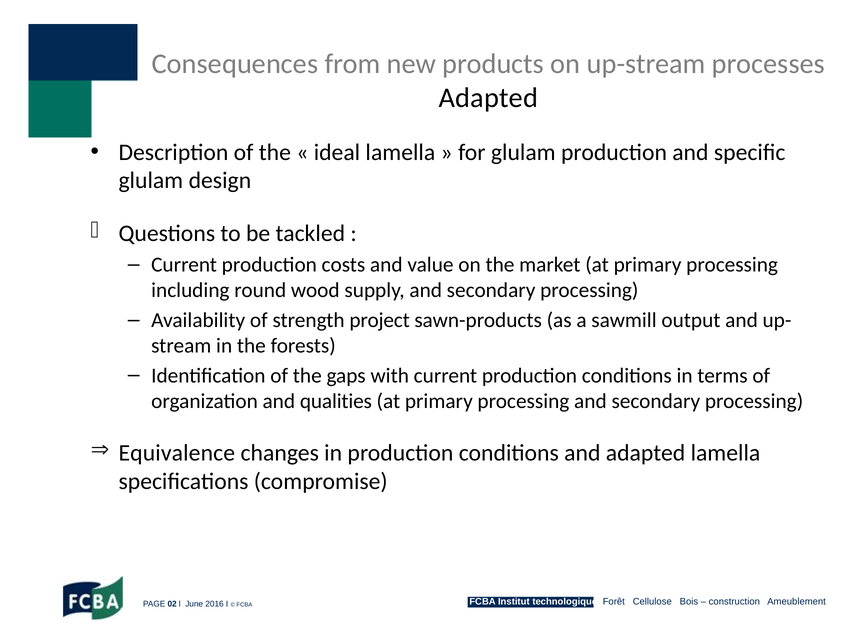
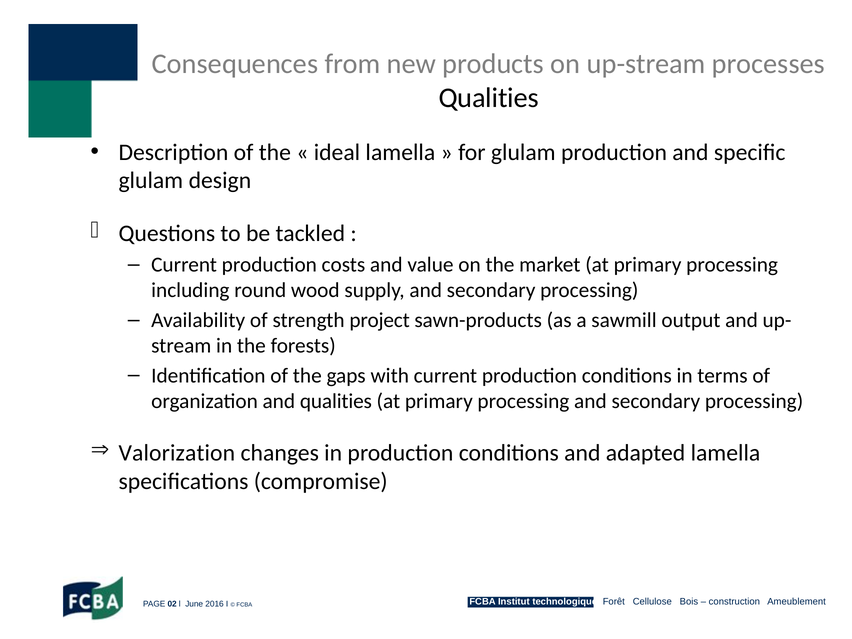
Adapted: Adapted -> Qualities (489, 98)
Equivalence: Equivalence -> Valorization (177, 453)
